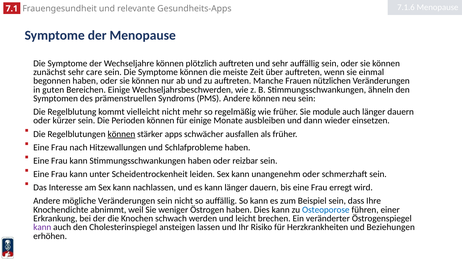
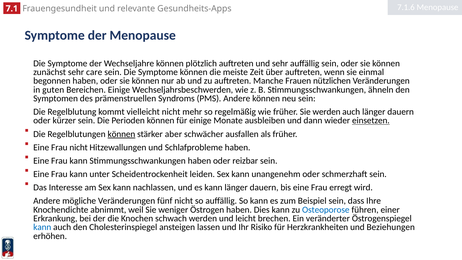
Sie module: module -> werden (327, 112)
einsetzen underline: none -> present (371, 121)
apps: apps -> aber (173, 134)
Frau nach: nach -> nicht (79, 147)
Veränderungen sein: sein -> fünf (165, 201)
kann colour: purple -> blue (42, 227)
